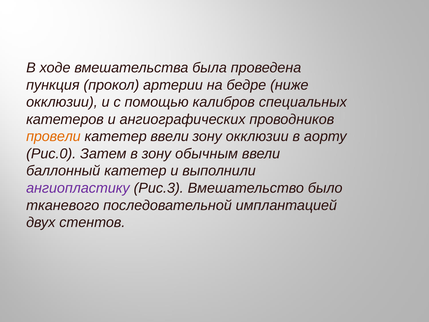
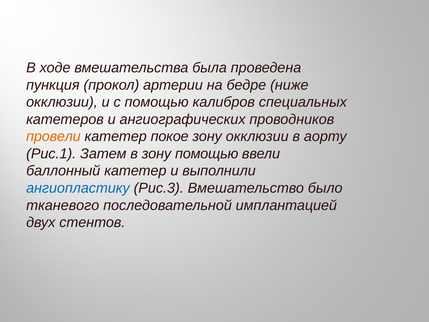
катетер ввели: ввели -> покое (170, 136)
Рис.0: Рис.0 -> Рис.1 (51, 154)
зону обычным: обычным -> помощью (207, 154)
ангиопластику colour: purple -> blue (78, 188)
